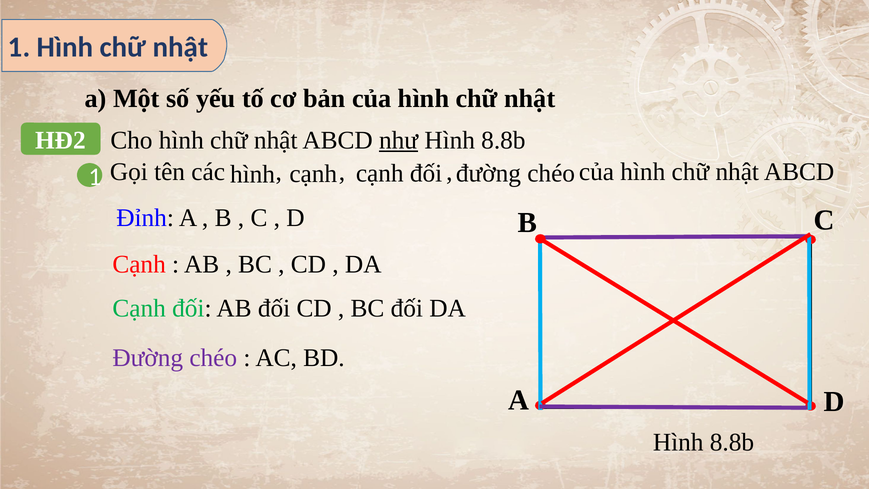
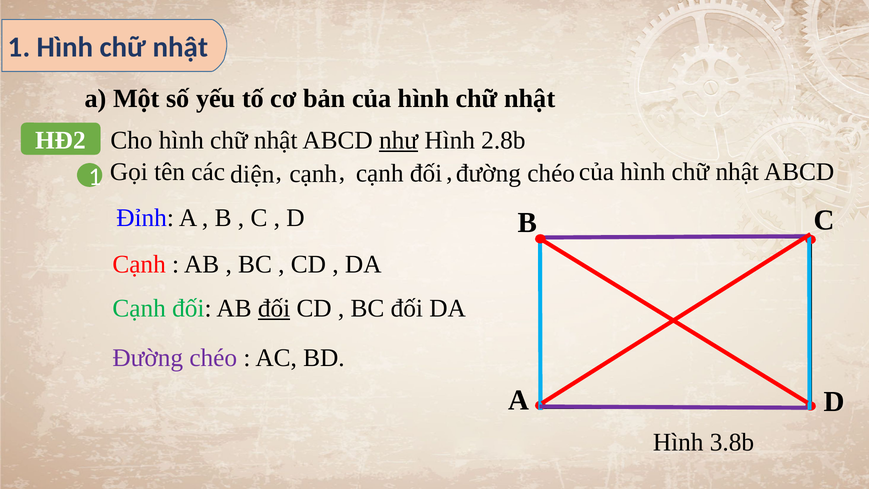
8.8b: 8.8b -> 2.8b (503, 140)
hình: hình -> diện (252, 175)
đối underline: none -> present (274, 308)
8.8b: 8.8b -> 3.8b (732, 442)
